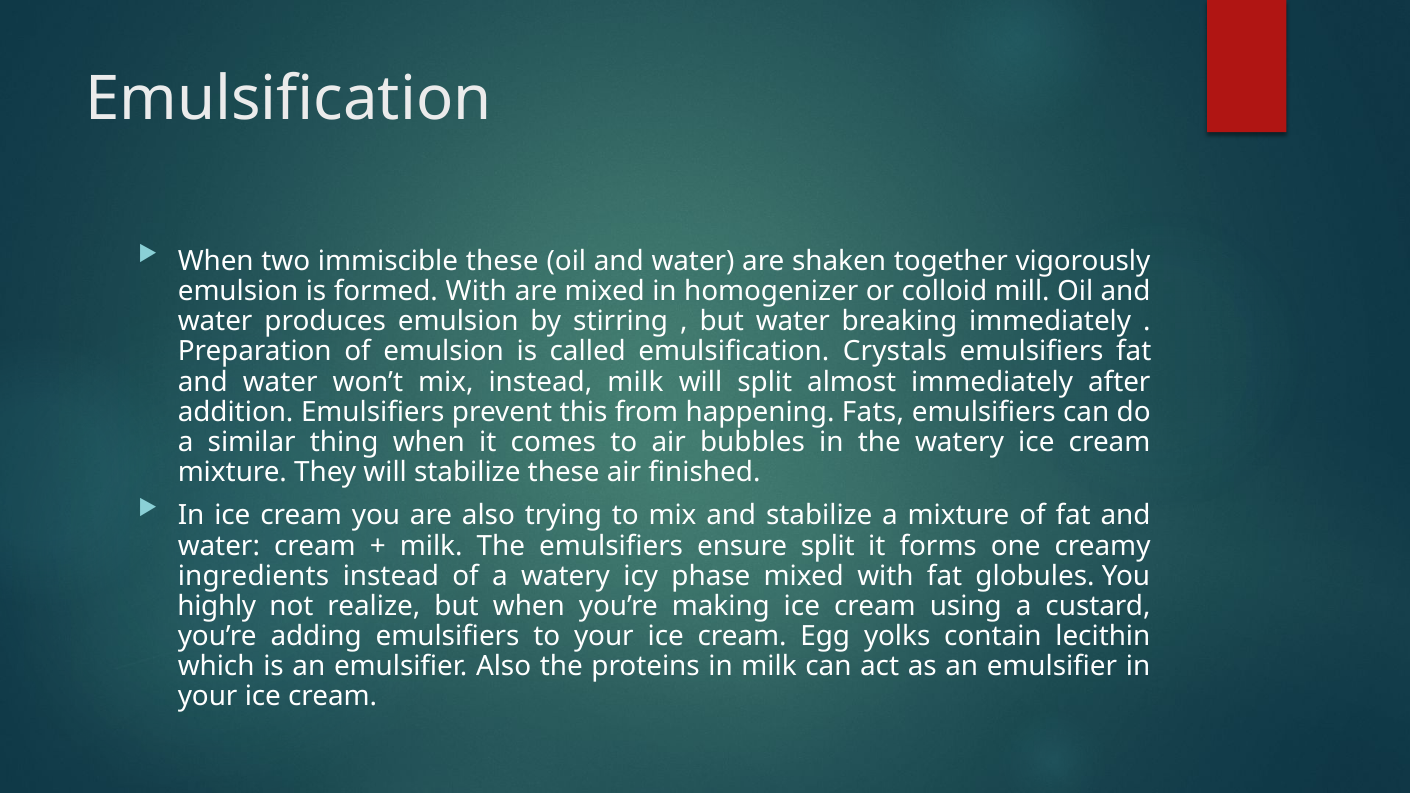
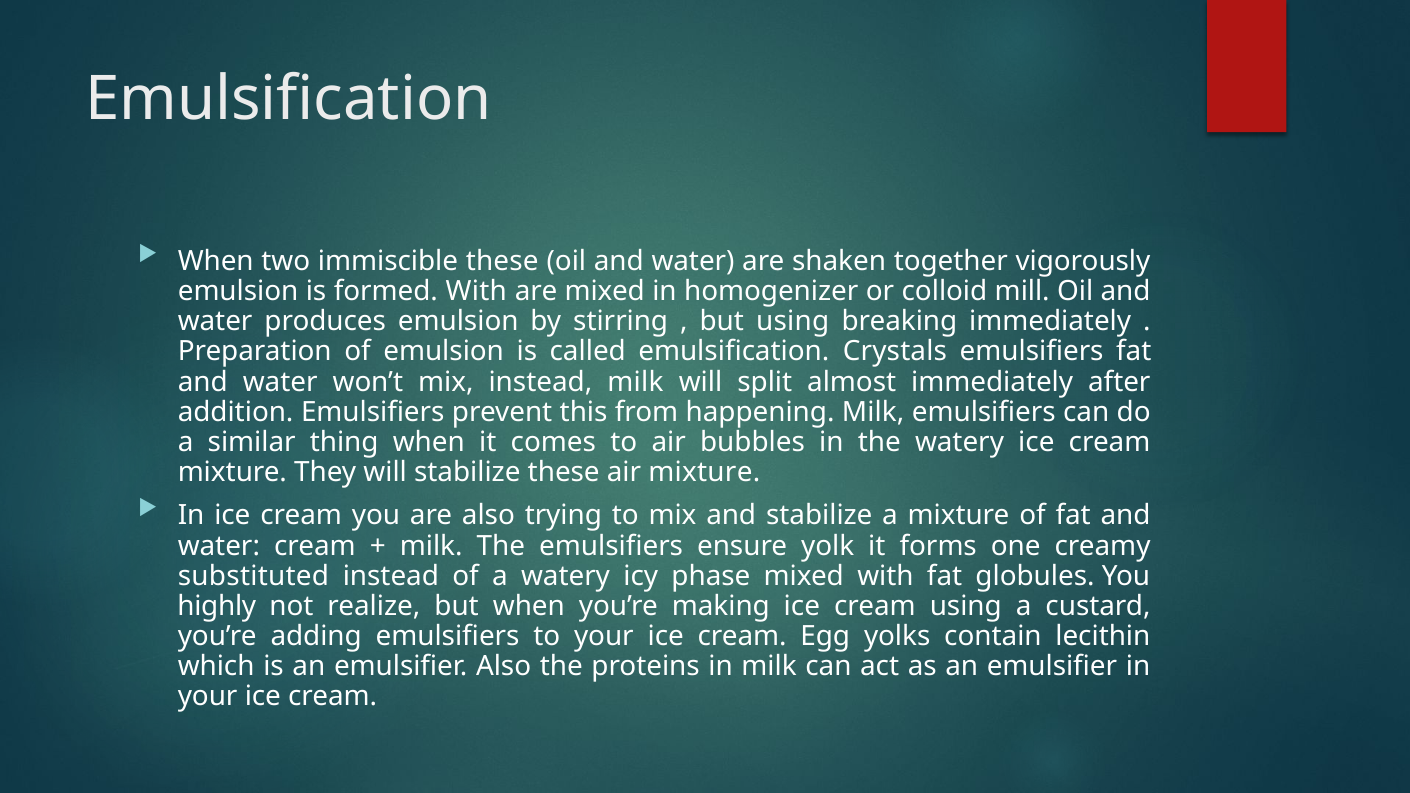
but water: water -> using (793, 322)
happening Fats: Fats -> Milk (873, 412)
air finished: finished -> mixture (704, 472)
ensure split: split -> yolk (828, 546)
ingredients: ingredients -> substituted (253, 576)
